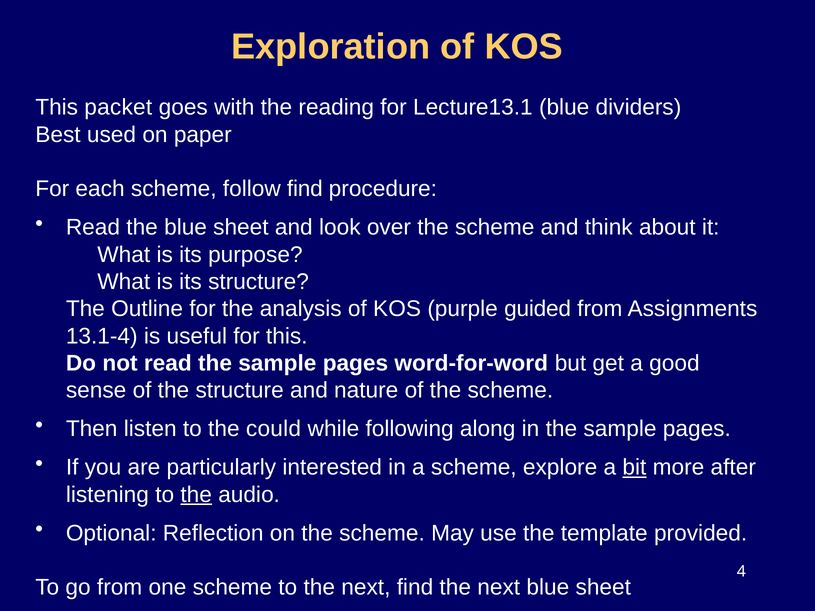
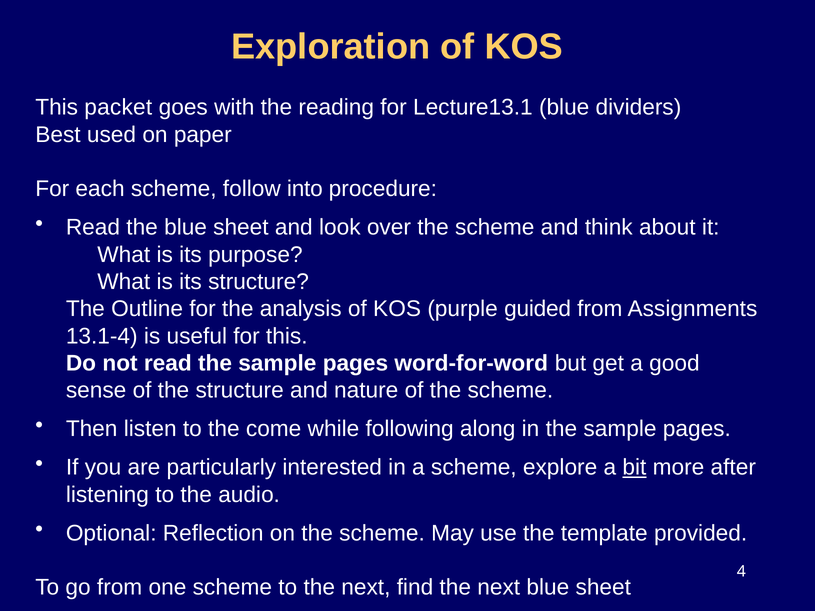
follow find: find -> into (305, 189)
could: could -> come (274, 429)
the underline: present -> none (196, 495)
